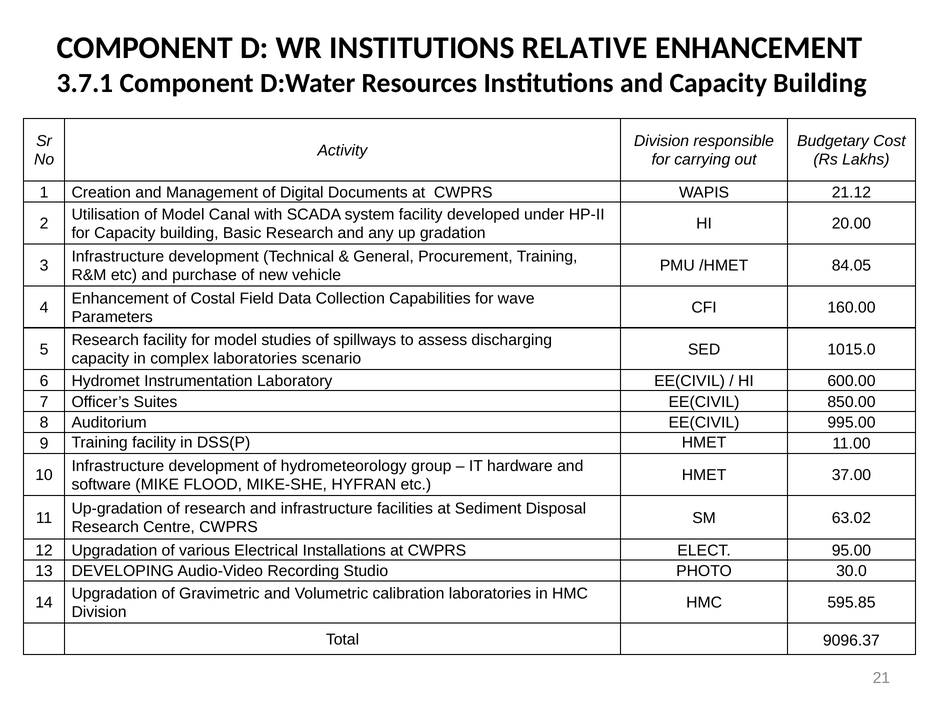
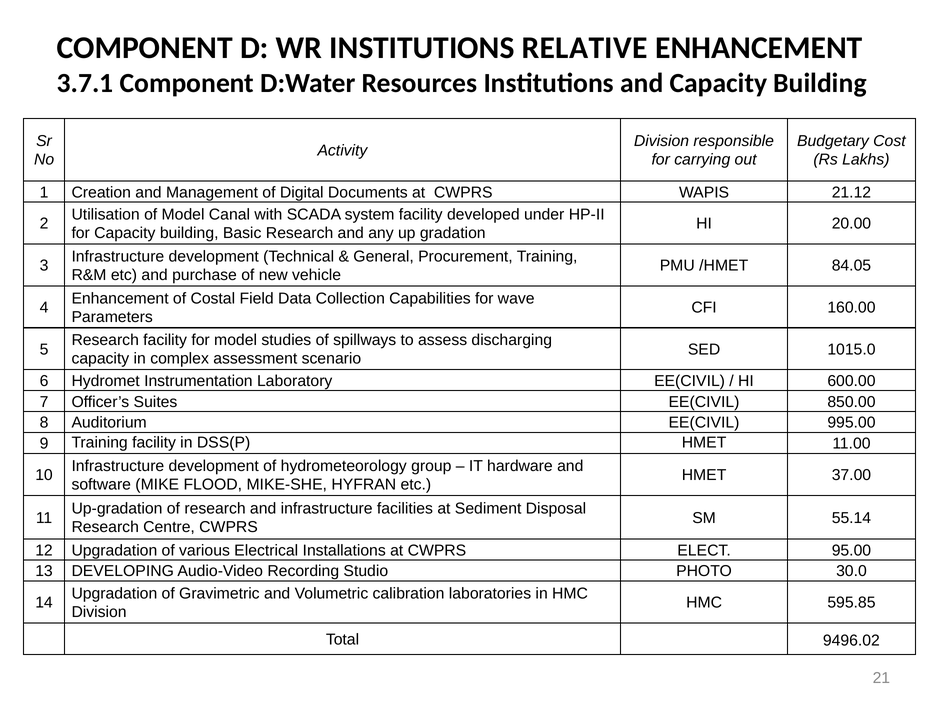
complex laboratories: laboratories -> assessment (255, 359)
63.02: 63.02 -> 55.14 (851, 518)
9096.37: 9096.37 -> 9496.02 (851, 641)
